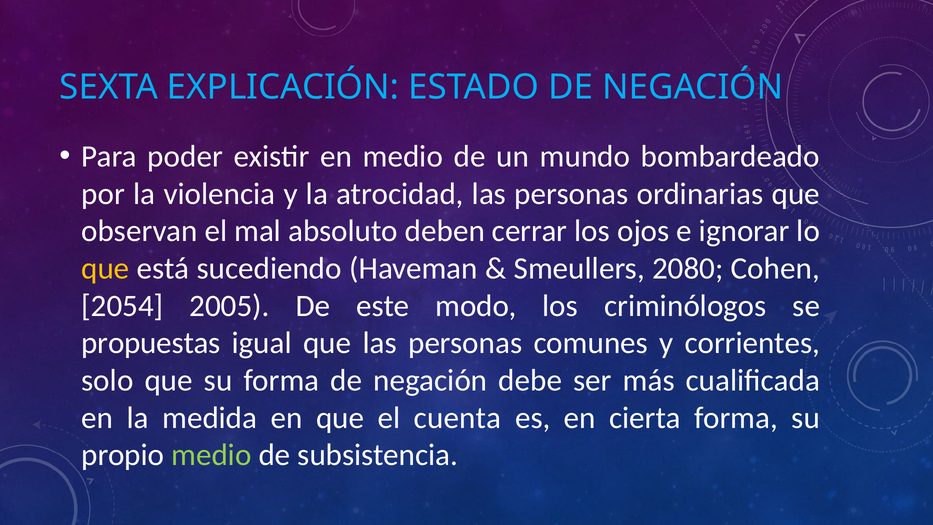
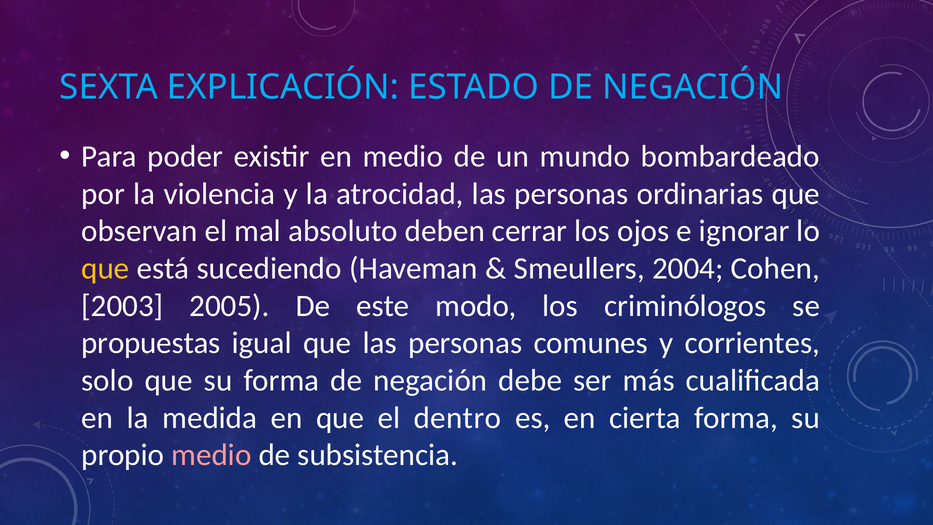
2080: 2080 -> 2004 (688, 268)
2054: 2054 -> 2003 (122, 306)
cuenta: cuenta -> dentro (457, 418)
medio colour: light green -> pink (211, 455)
